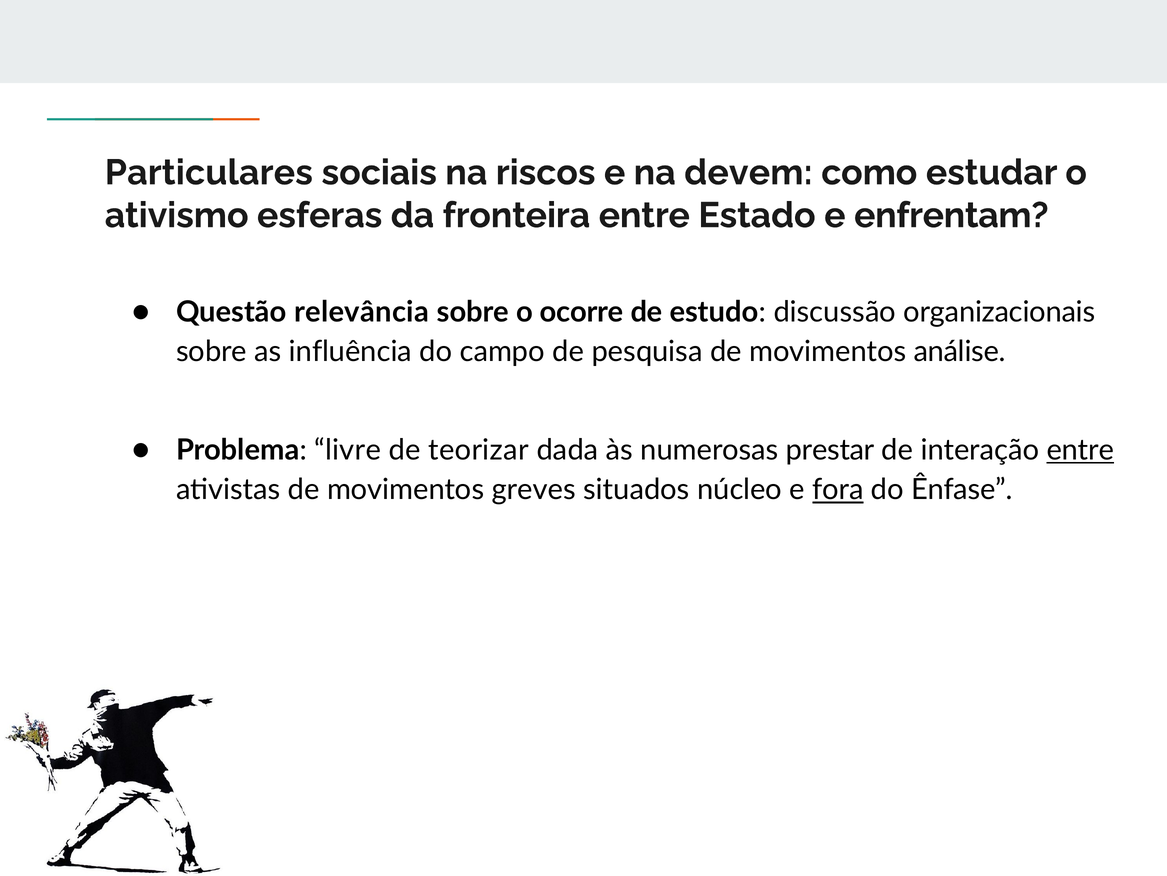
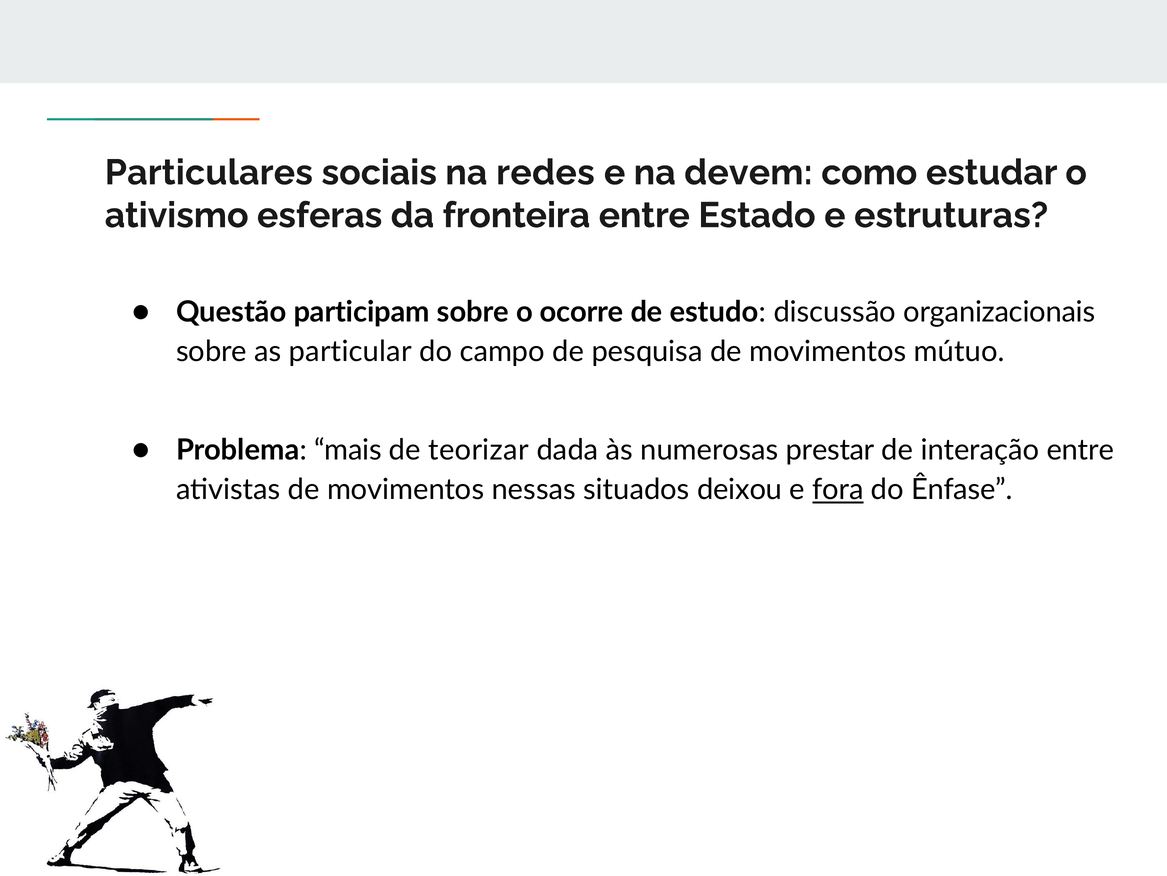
riscos: riscos -> redes (545, 172)
enfrentam: enfrentam -> estruturas (951, 215)
relevância: relevância -> participam (362, 312)
influência: influência -> particular (350, 351)
análise: análise -> mútuo (959, 351)
livre: livre -> mais (348, 450)
entre underline: present -> none (1080, 450)
greves: greves -> nessas (534, 489)
núcleo: núcleo -> deixou (740, 489)
